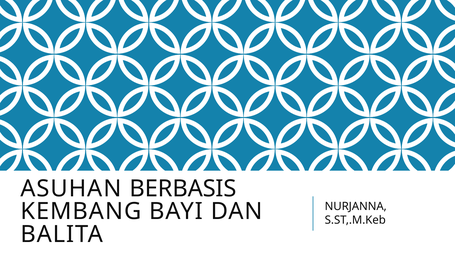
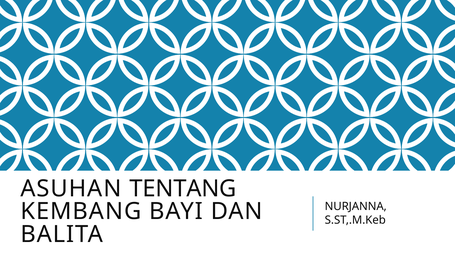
BERBASIS: BERBASIS -> TENTANG (183, 189)
